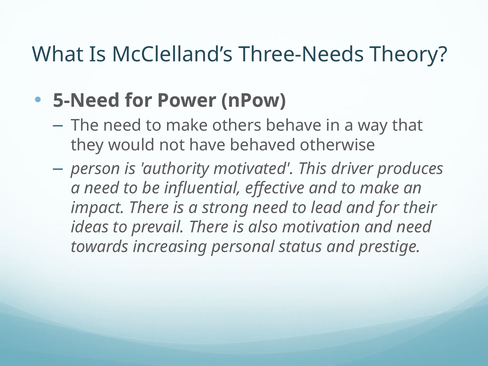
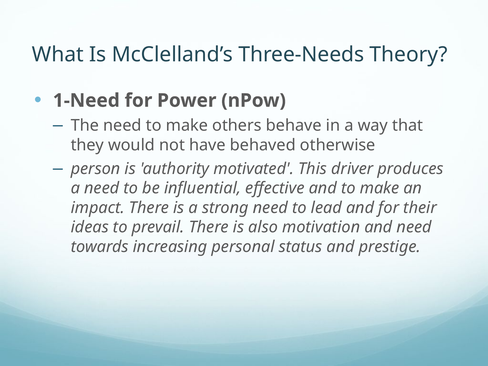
5-Need: 5-Need -> 1-Need (86, 101)
